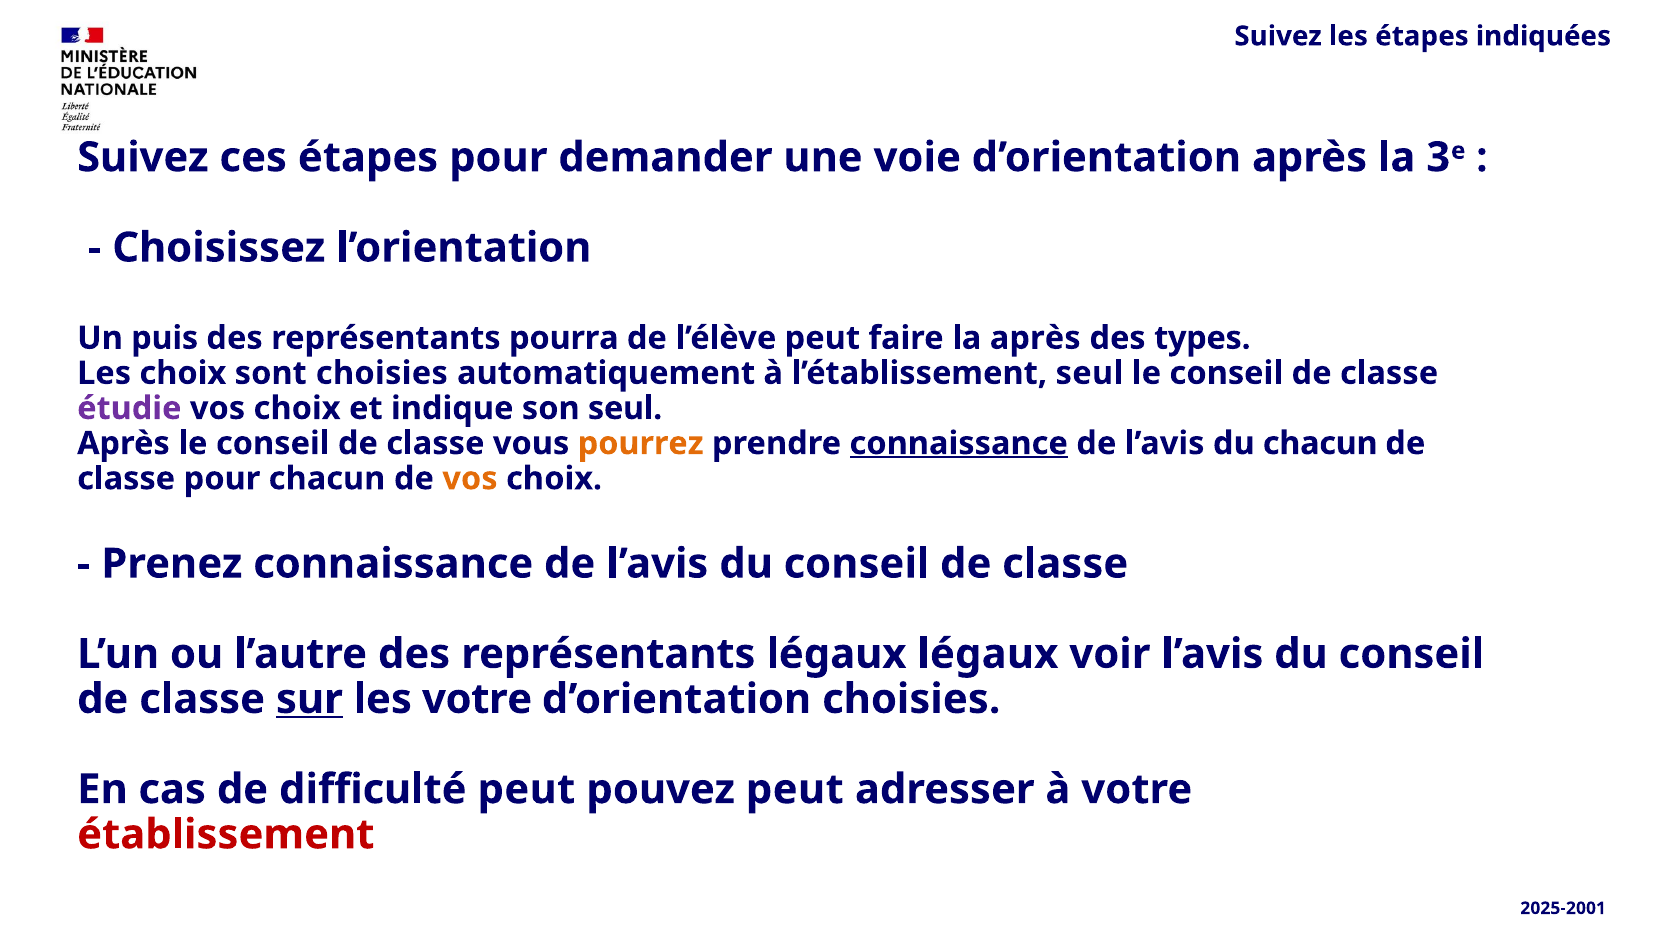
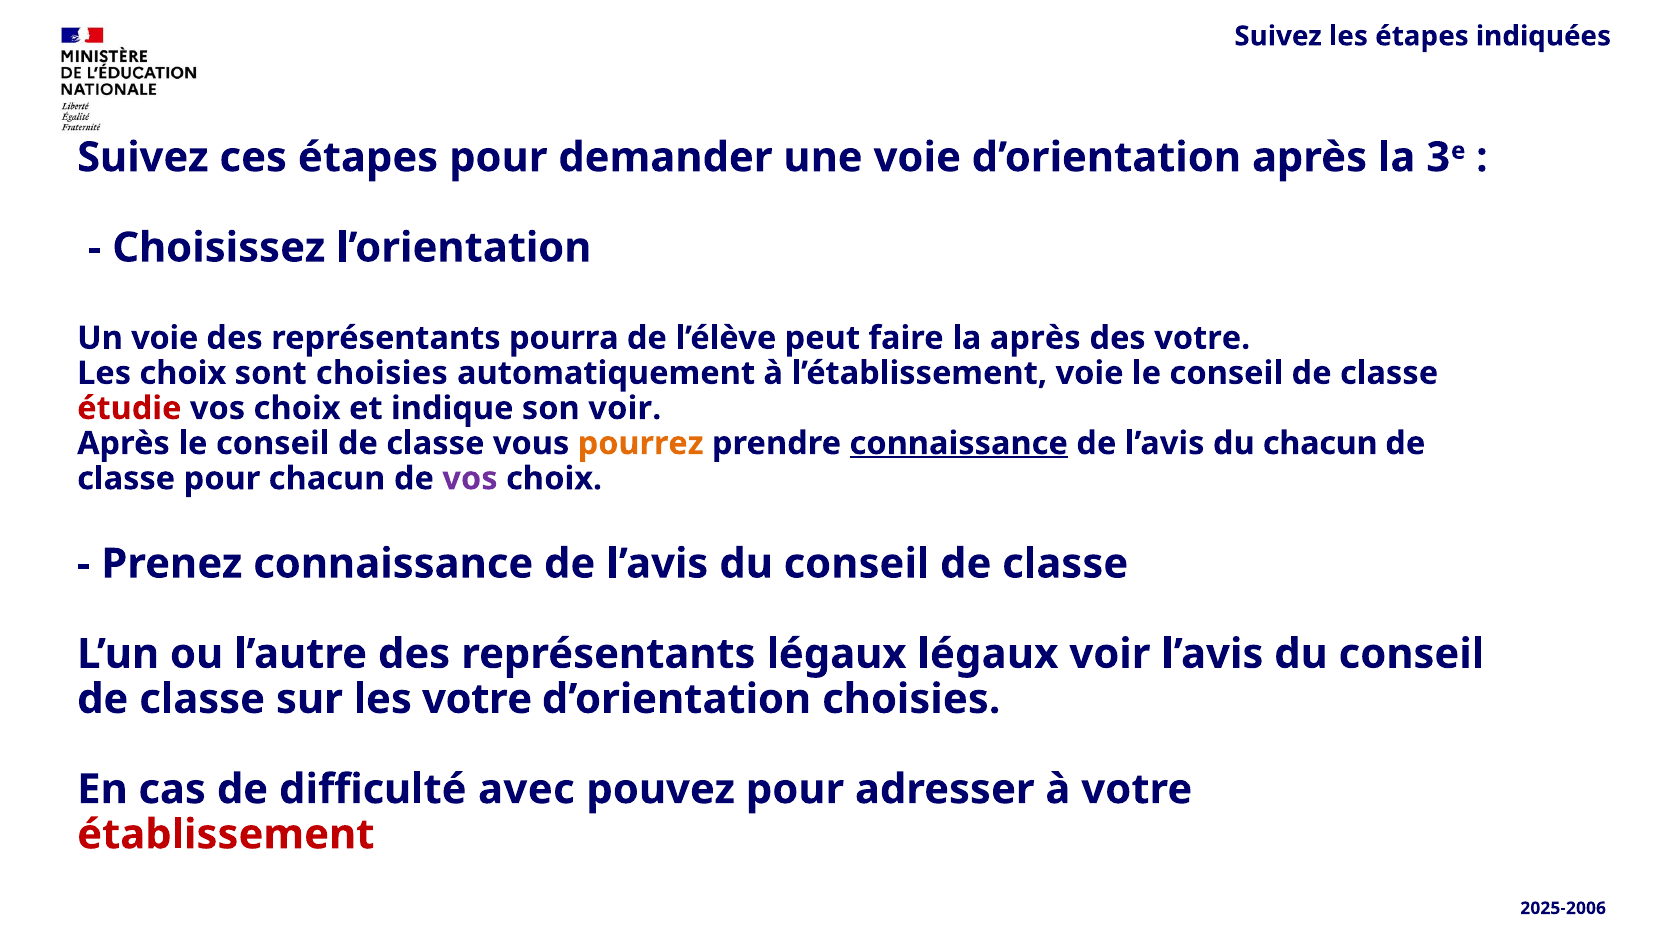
Un puis: puis -> voie (165, 338)
des types: types -> votre (1202, 338)
l’établissement seul: seul -> voie (1090, 373)
étudie colour: purple -> red (129, 409)
son seul: seul -> voir (625, 409)
vos colour: orange -> purple (470, 479)
sur underline: present -> none (309, 700)
difficulté peut: peut -> avec (526, 790)
pouvez peut: peut -> pour (795, 790)
2025-2001: 2025-2001 -> 2025-2006 (1563, 909)
